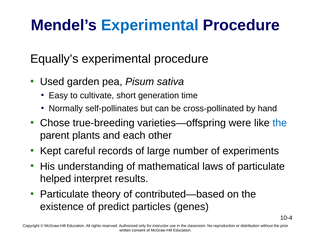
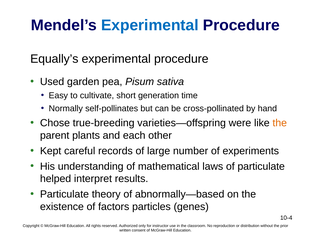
the colour: blue -> orange (280, 123)
contributed—based: contributed—based -> abnormally—based (180, 194)
predict: predict -> factors (114, 207)
